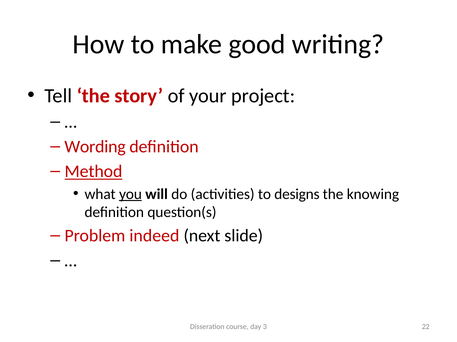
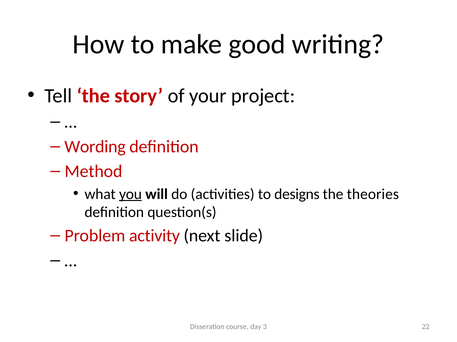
Method underline: present -> none (93, 172)
knowing: knowing -> theories (373, 194)
indeed: indeed -> activity (154, 236)
